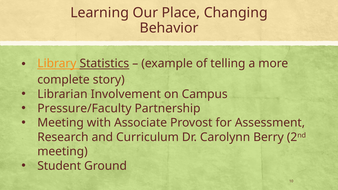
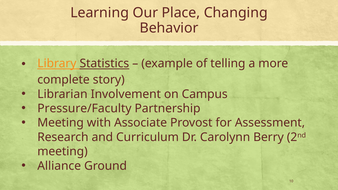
Student: Student -> Alliance (59, 166)
